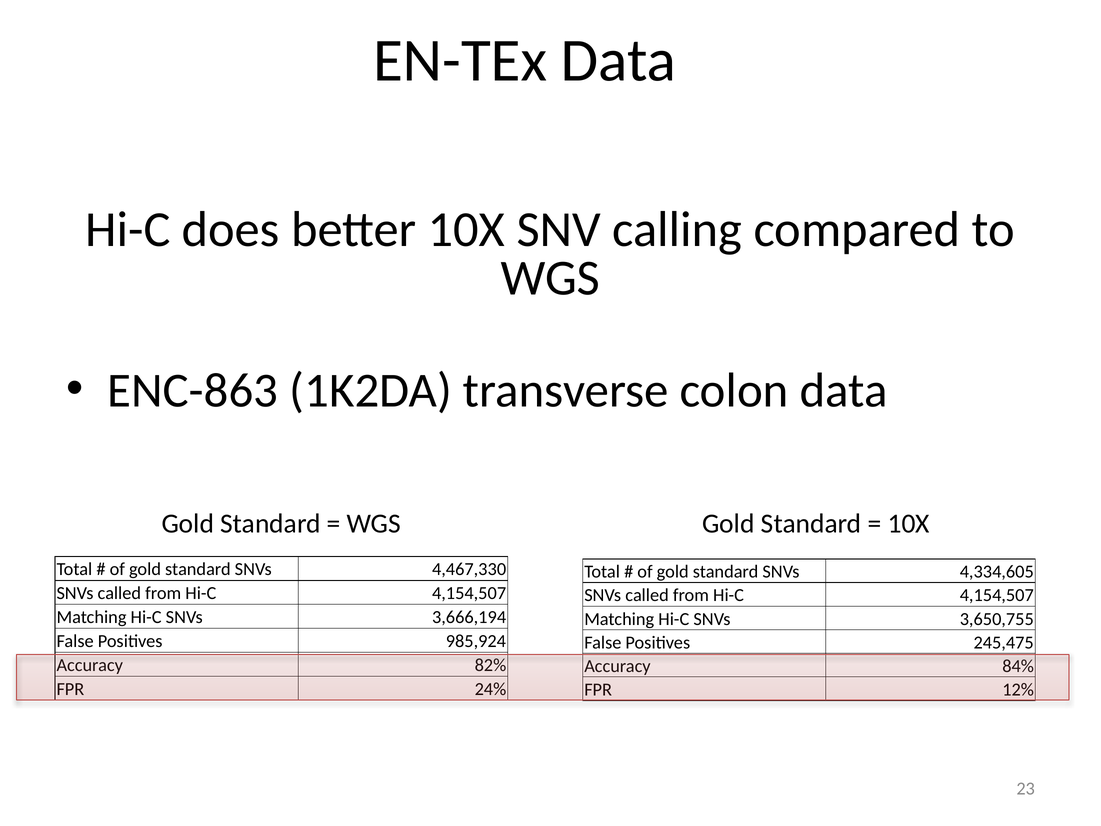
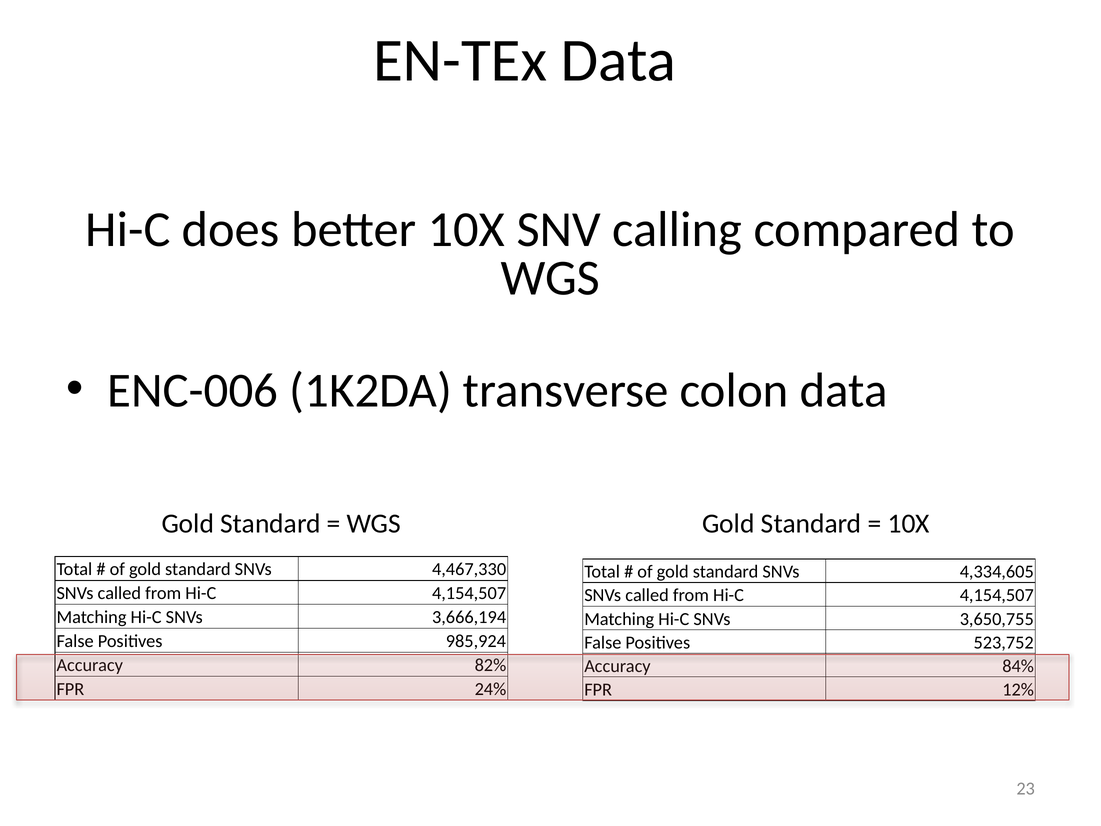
ENC-863: ENC-863 -> ENC-006 (193, 390)
245,475: 245,475 -> 523,752 (1004, 642)
